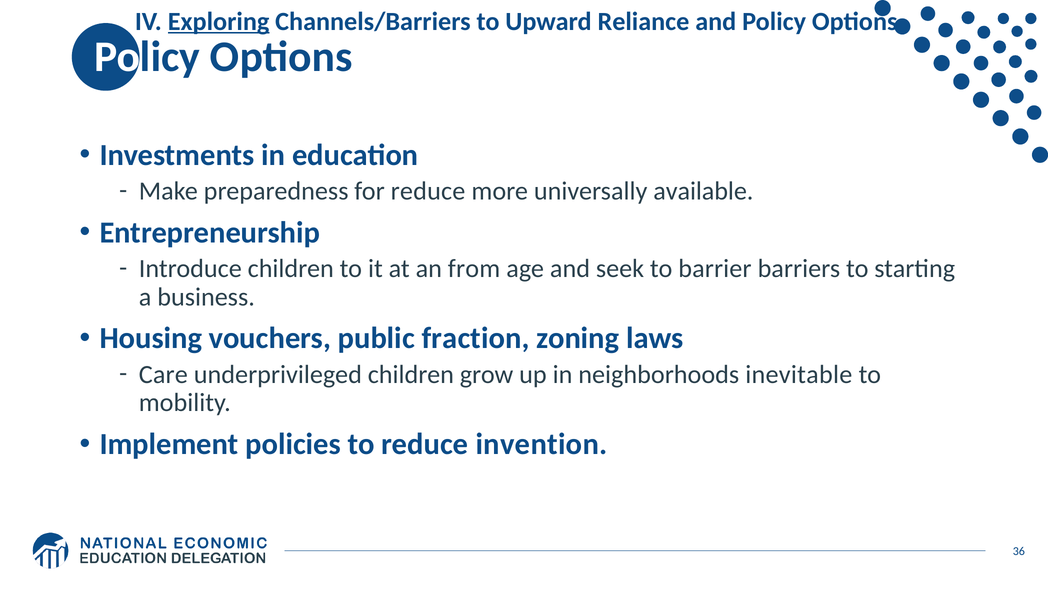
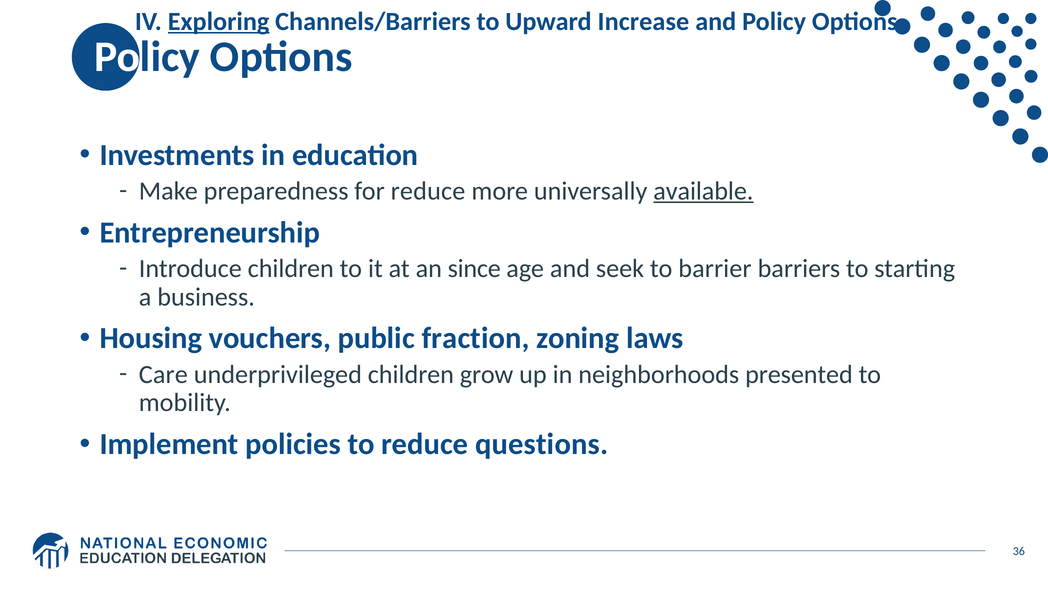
Reliance: Reliance -> Increase (643, 22)
available underline: none -> present (703, 191)
from: from -> since (474, 269)
inevitable: inevitable -> presented (799, 375)
invention: invention -> questions (542, 445)
